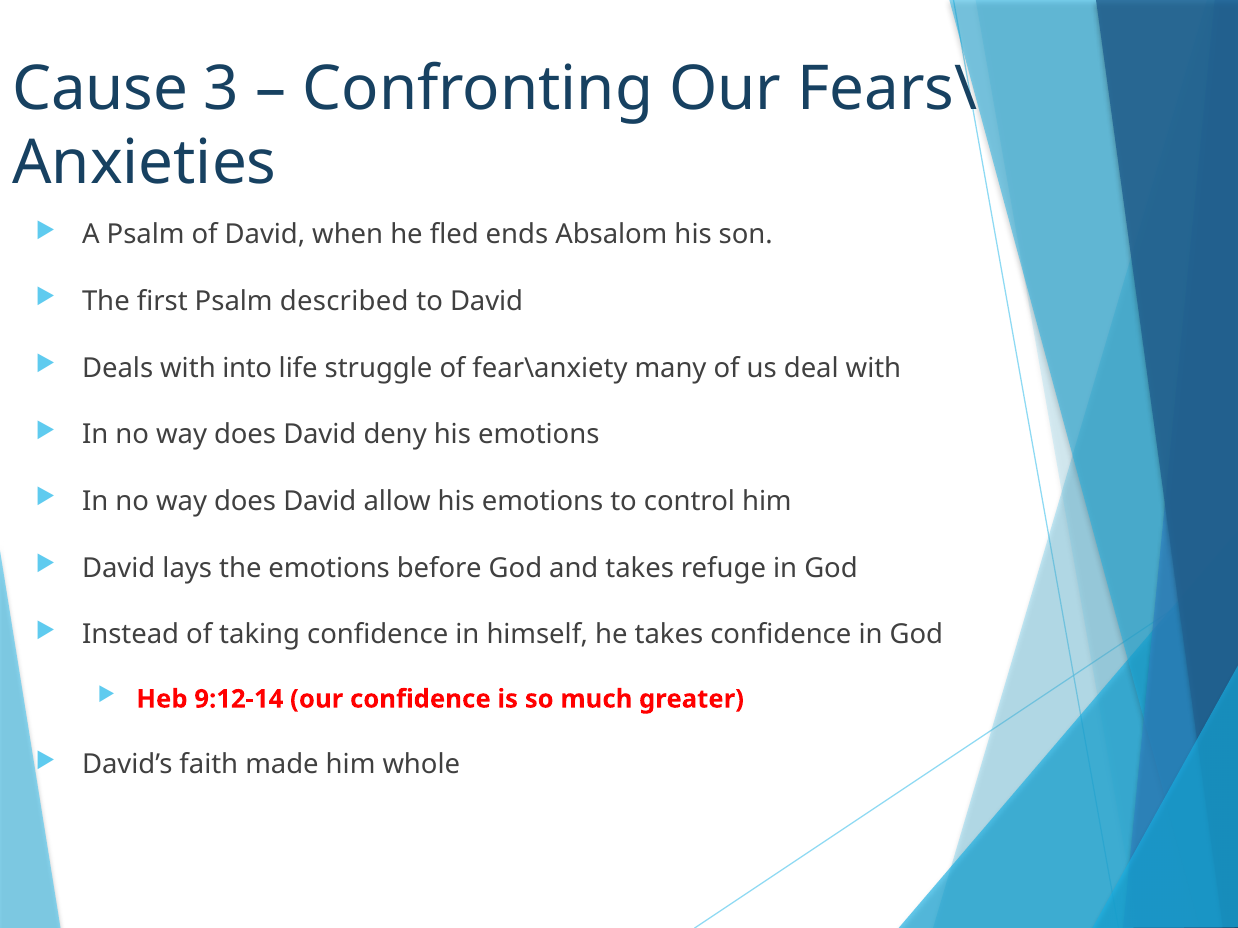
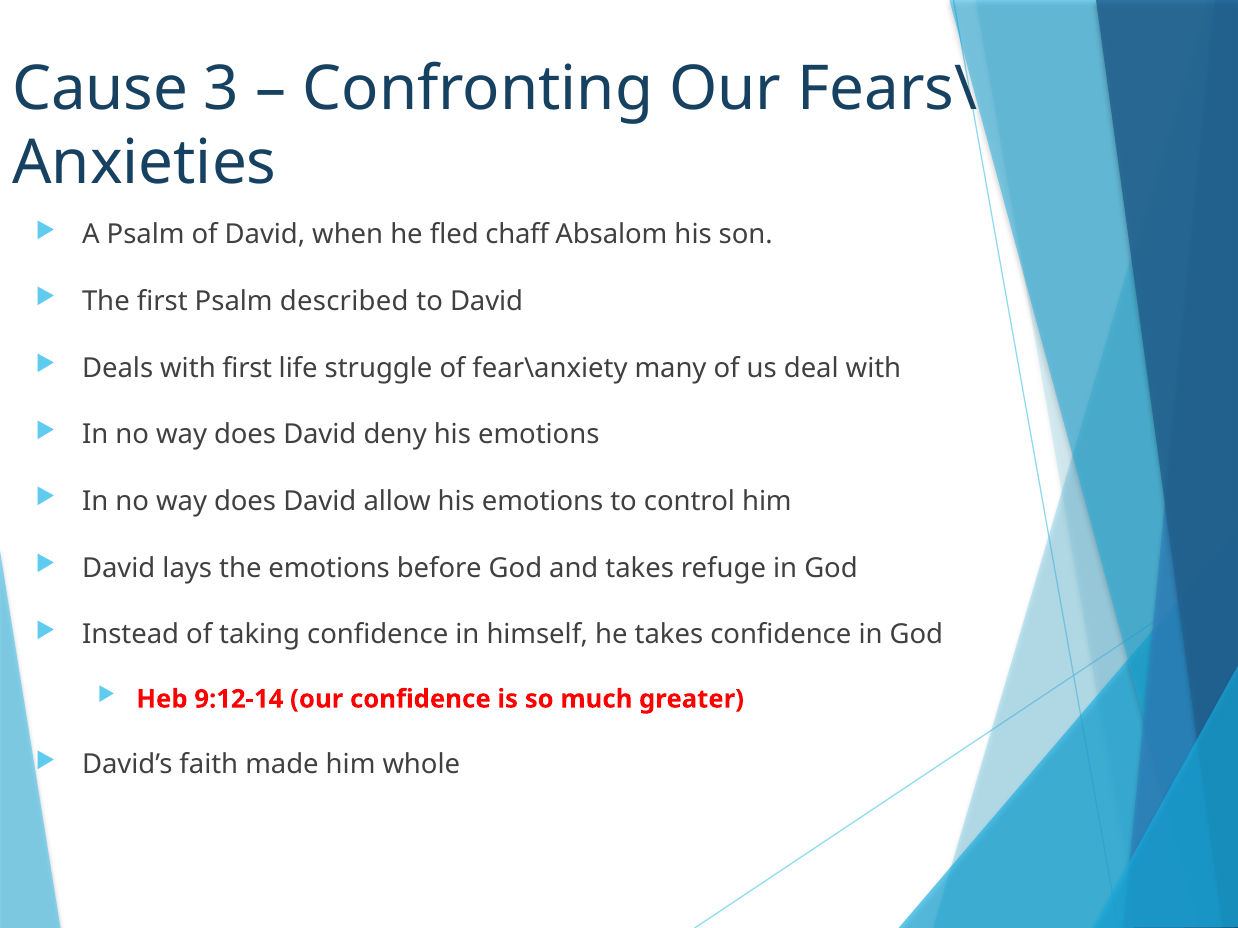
ends: ends -> chaff (517, 235)
with into: into -> first (247, 368)
